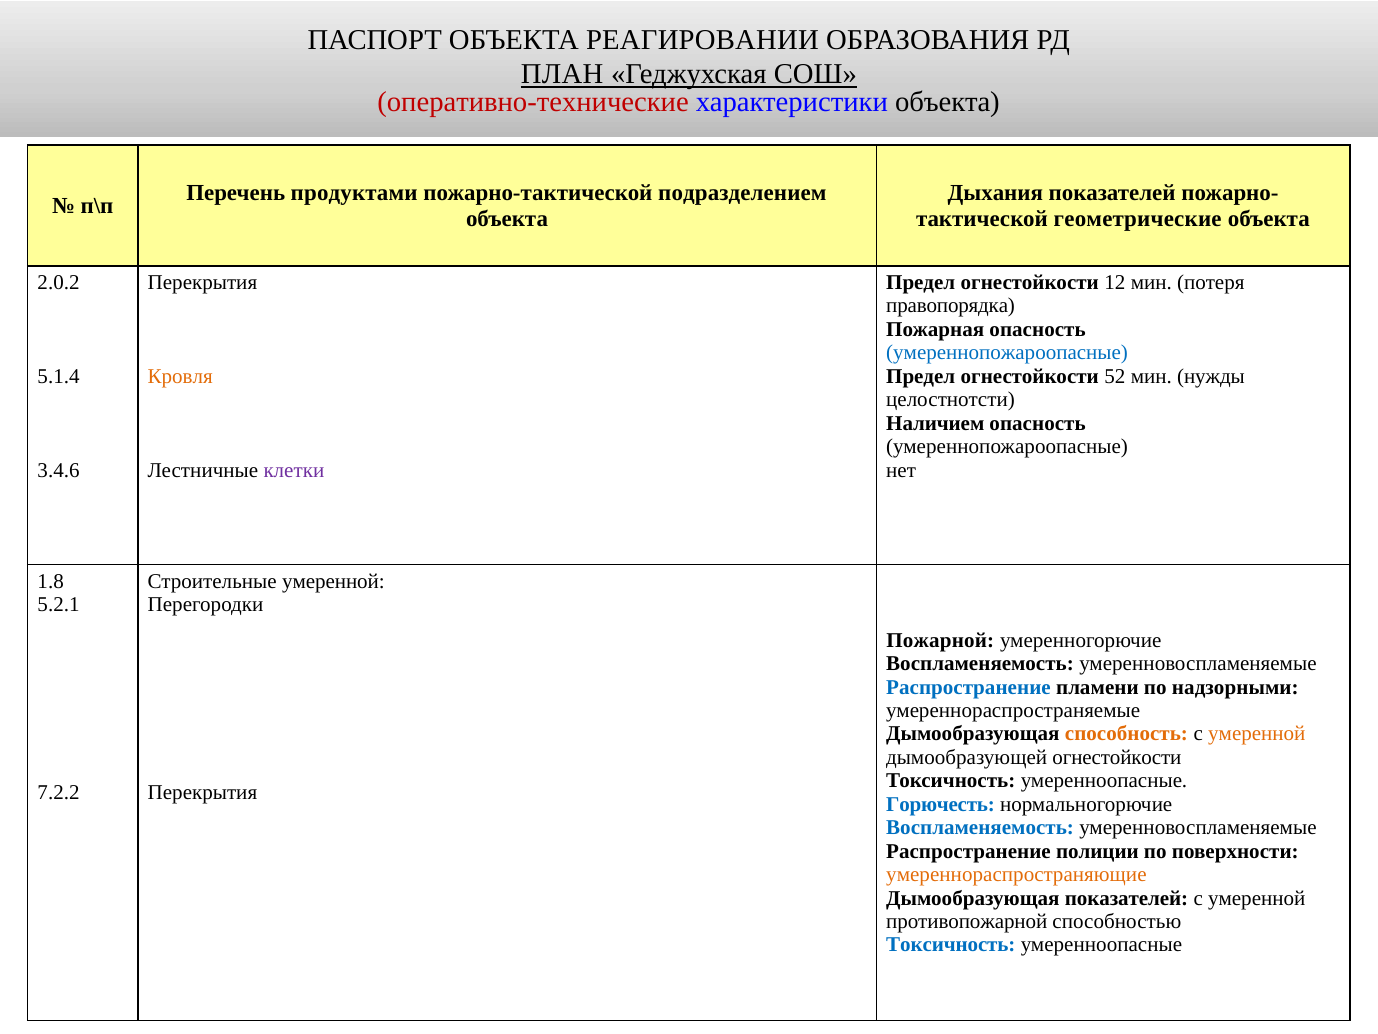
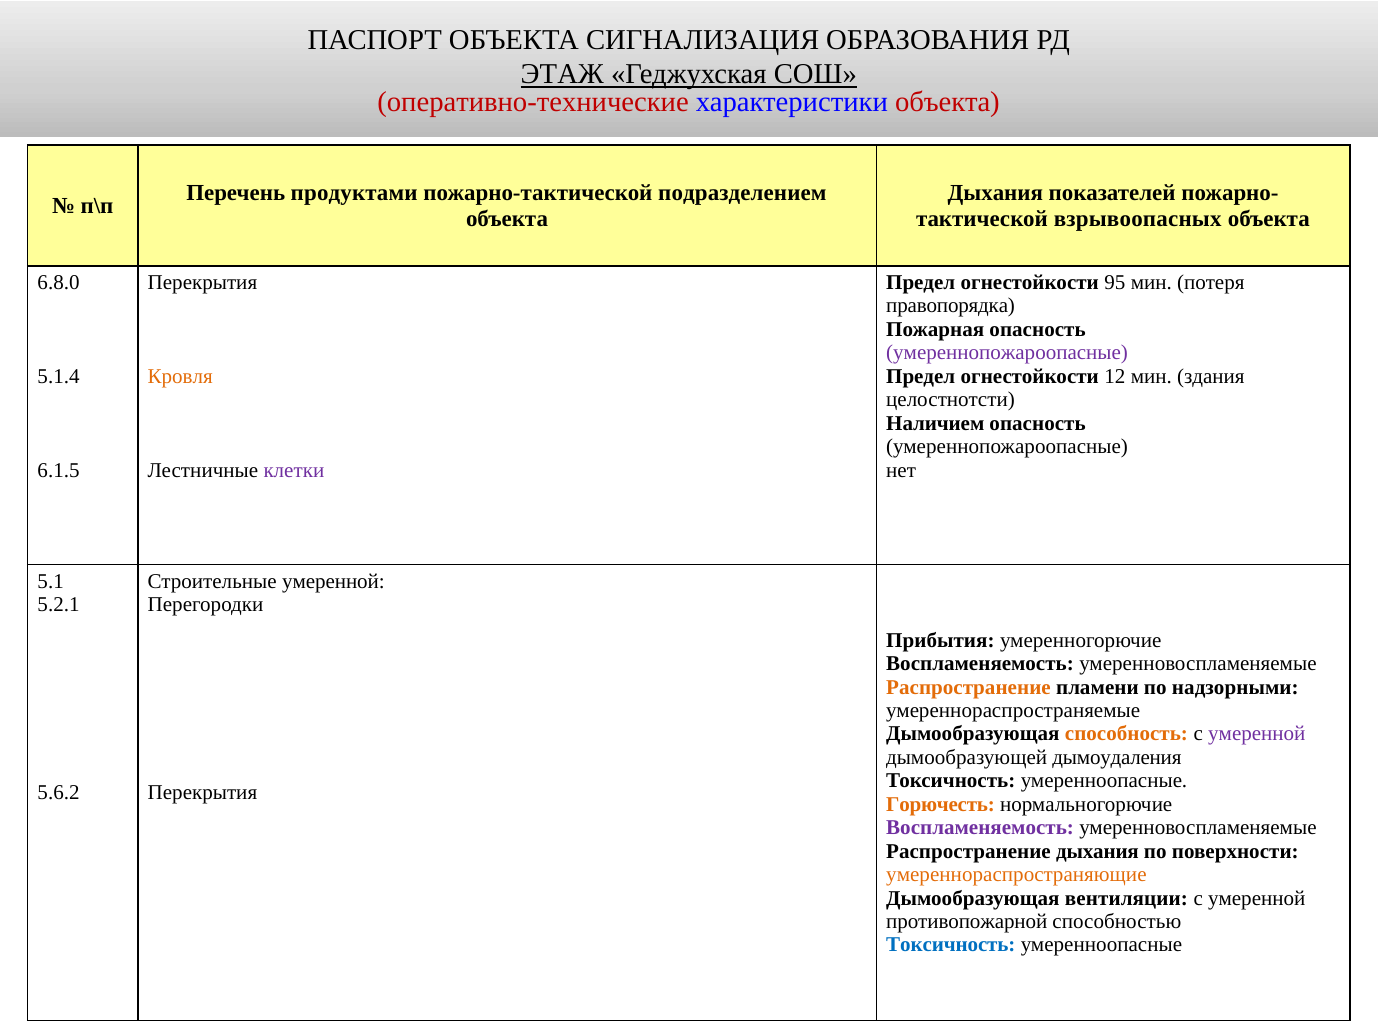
РЕАГИРОВАНИИ: РЕАГИРОВАНИИ -> СИГНАЛИЗАЦИЯ (703, 40)
ПЛАН: ПЛАН -> ЭТАЖ (562, 74)
объекта colour: black -> red (947, 102)
геометрические: геометрические -> взрывоопасных (1138, 218)
2.0.2: 2.0.2 -> 6.8.0 (59, 282)
12: 12 -> 95 (1115, 282)
умереннопожароопасные colour: blue -> purple (1007, 353)
52: 52 -> 12 (1115, 376)
нужды: нужды -> здания (1211, 376)
3.4.6: 3.4.6 -> 6.1.5 (59, 470)
1.8: 1.8 -> 5.1 (51, 581)
Пожарной: Пожарной -> Прибытия (940, 640)
Распространение colour: blue -> orange (968, 687)
умеренной colour: orange -> purple (1257, 734)
дымообразующей огнестойкости: огнестойкости -> дымоудаления (1117, 757)
7.2.2: 7.2.2 -> 5.6.2 (59, 792)
Горючесть colour: blue -> orange (941, 804)
Воспламеняемость colour: blue -> purple (980, 827)
Распространение полиции: полиции -> дыхания (1097, 851)
Дымообразующая показателей: показателей -> вентиляции (1126, 898)
